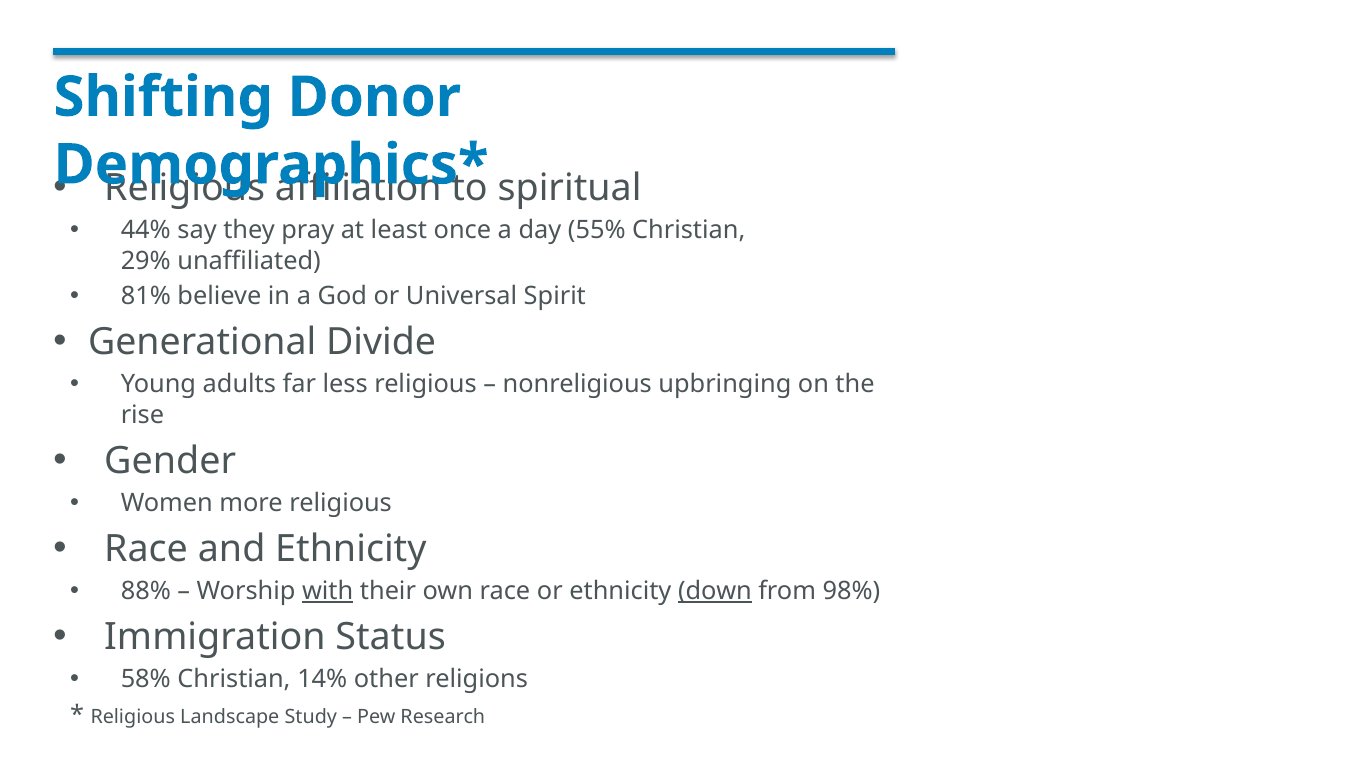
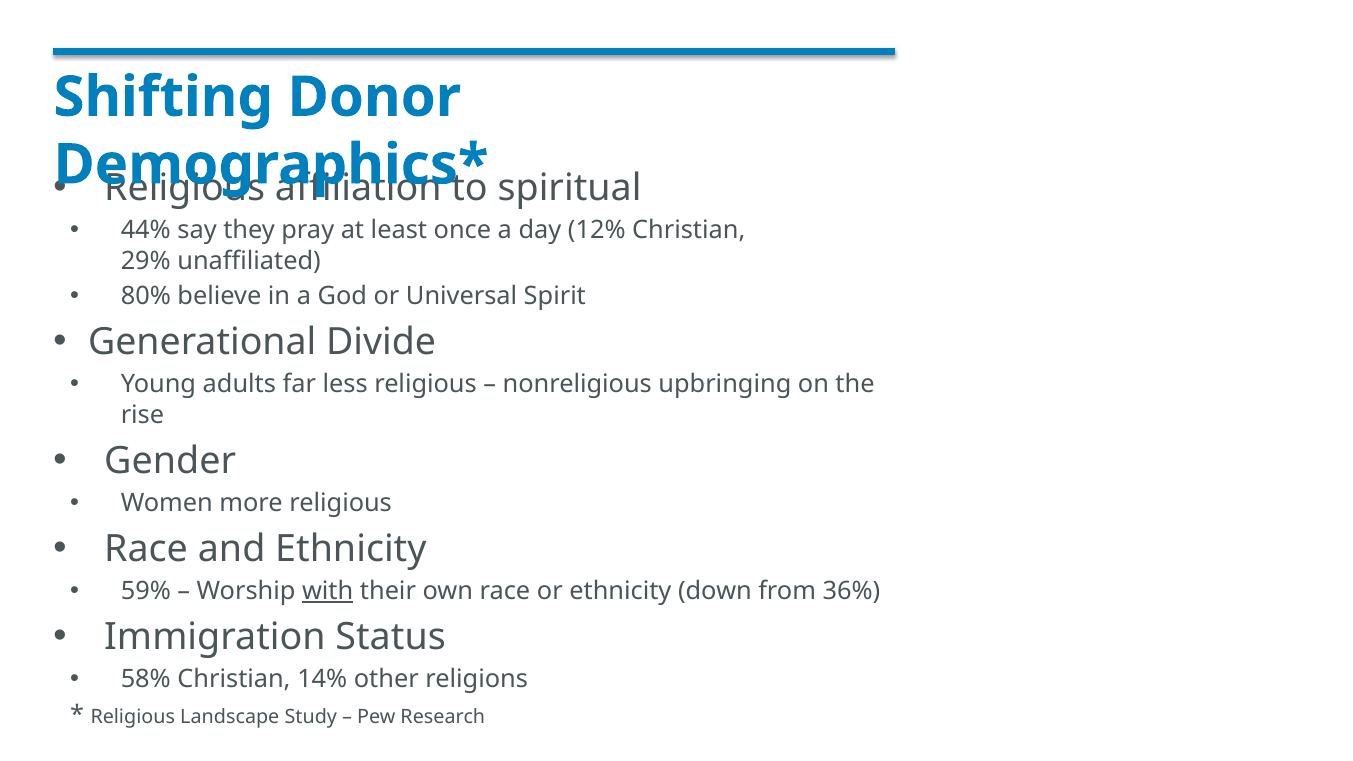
55%: 55% -> 12% (597, 231)
81%: 81% -> 80% (146, 296)
88%: 88% -> 59% (146, 591)
down underline: present -> none (715, 591)
98%: 98% -> 36% (851, 591)
